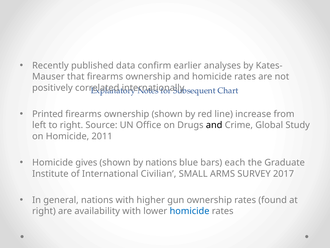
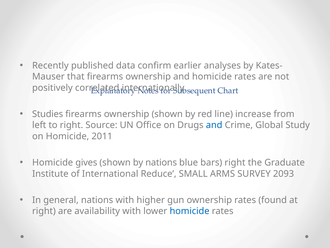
Printed: Printed -> Studies (48, 114)
and colour: black -> blue (214, 125)
bars each: each -> right (235, 162)
Civilian: Civilian -> Reduce (159, 173)
2017: 2017 -> 2093 (284, 173)
